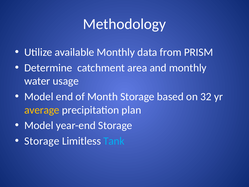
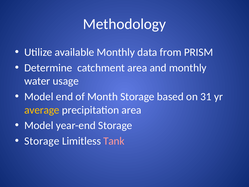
32: 32 -> 31 (206, 97)
precipitation plan: plan -> area (132, 110)
Tank colour: light blue -> pink (114, 141)
